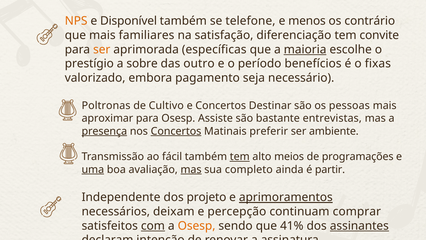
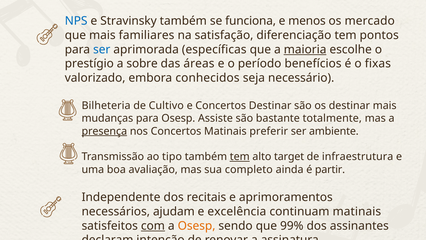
NPS colour: orange -> blue (76, 21)
Disponível: Disponível -> Stravinsky (129, 21)
telefone: telefone -> funciona (251, 21)
contrário: contrário -> mercado (370, 21)
convite: convite -> pontos (379, 35)
ser colour: orange -> blue (102, 49)
outro: outro -> áreas (199, 64)
pagamento: pagamento -> conhecidos (207, 78)
Poltronas: Poltronas -> Bilheteria (106, 105)
os pessoas: pessoas -> destinar (349, 105)
aproximar: aproximar -> mudanças (107, 118)
entrevistas: entrevistas -> totalmente (332, 118)
Concertos underline: present -> none (176, 131)
fácil: fácil -> tipo (172, 157)
meios: meios -> target (289, 157)
programações: programações -> infraestrutura (358, 157)
uma underline: present -> none (93, 169)
mas underline: present -> none (191, 169)
projeto: projeto -> recitais (206, 197)
aprimoramentos underline: present -> none (286, 197)
deixam: deixam -> ajudam (174, 211)
percepção: percepção -> excelência (237, 211)
continuam comprar: comprar -> matinais (357, 211)
41%: 41% -> 99% (292, 225)
assinantes underline: present -> none (359, 225)
